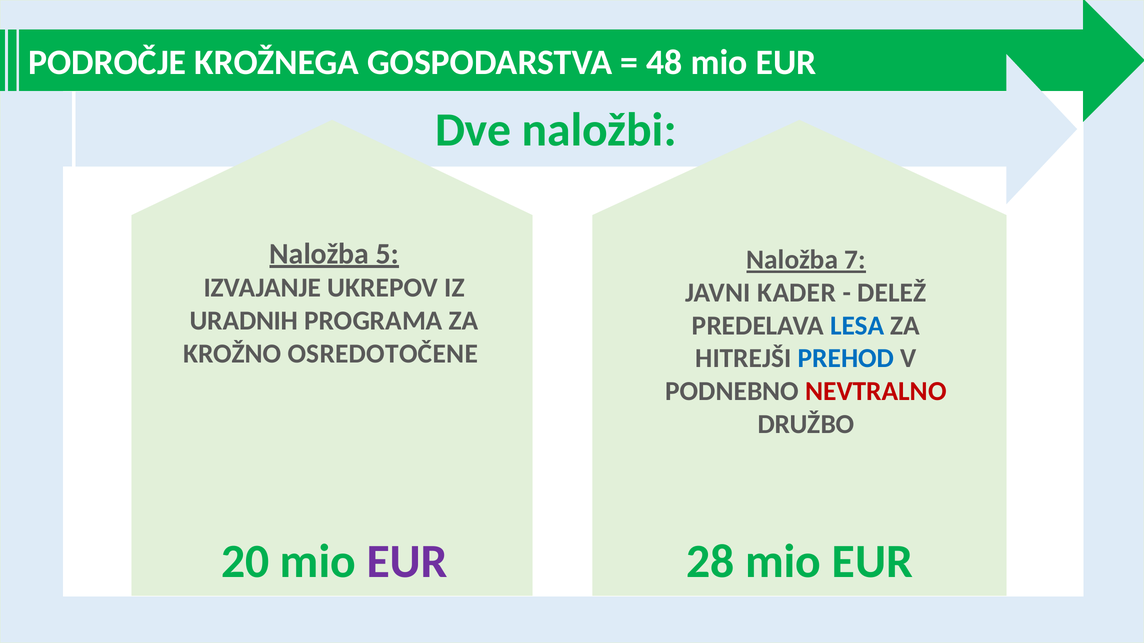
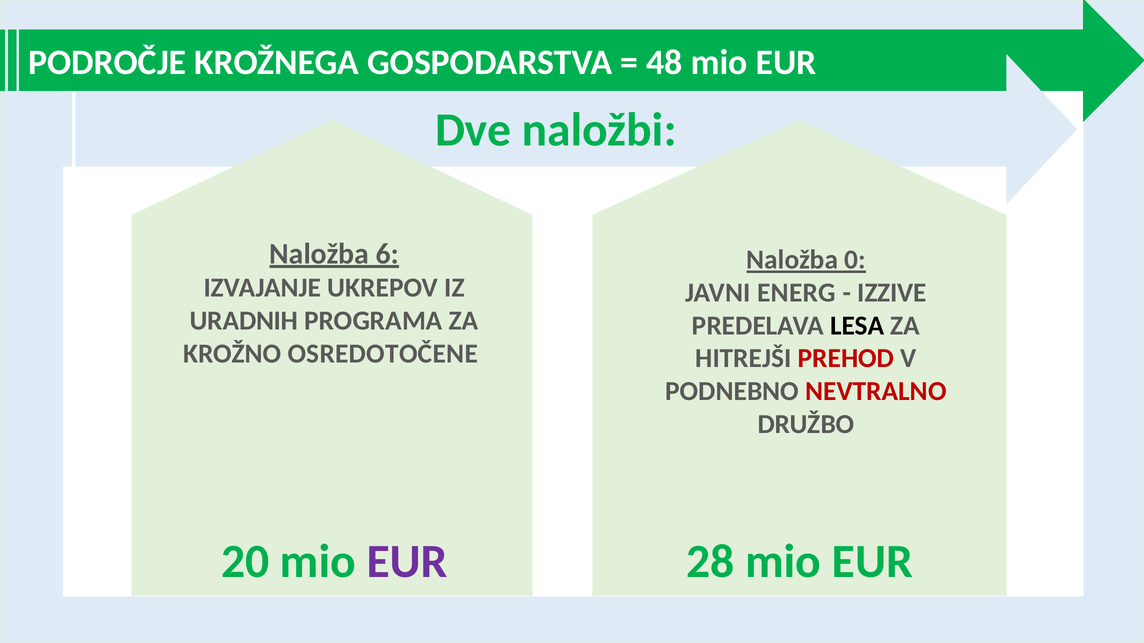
5: 5 -> 6 (387, 254)
7: 7 -> 0 (855, 260)
KADER: KADER -> ENERG (797, 293)
DELEŽ: DELEŽ -> IZZIVE (892, 293)
LESA colour: blue -> black (857, 326)
PREHOD colour: blue -> red (846, 359)
